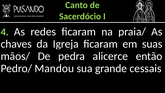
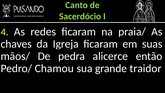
Mandou: Mandou -> Chamou (54, 68)
cessais: cessais -> traidor (146, 68)
